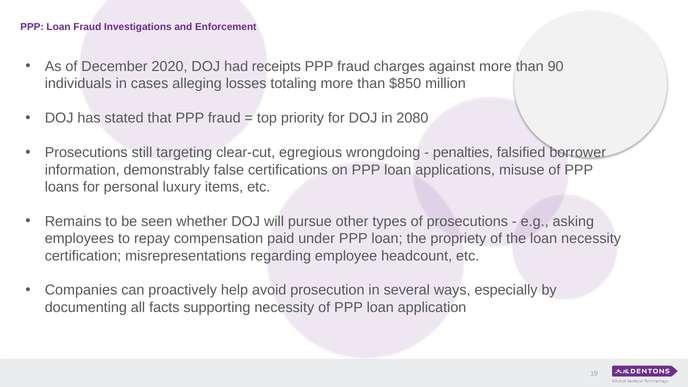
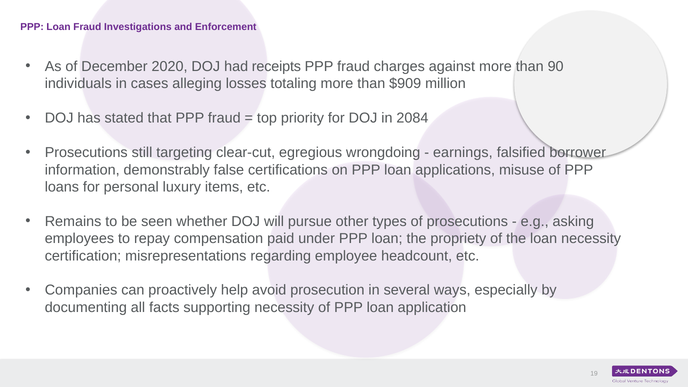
$850: $850 -> $909 (405, 84)
2080: 2080 -> 2084 (412, 118)
penalties: penalties -> earnings (463, 153)
